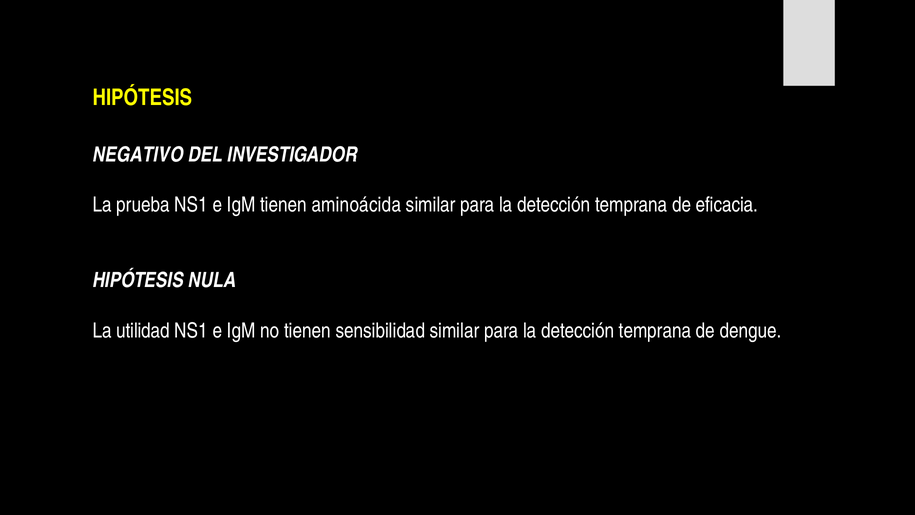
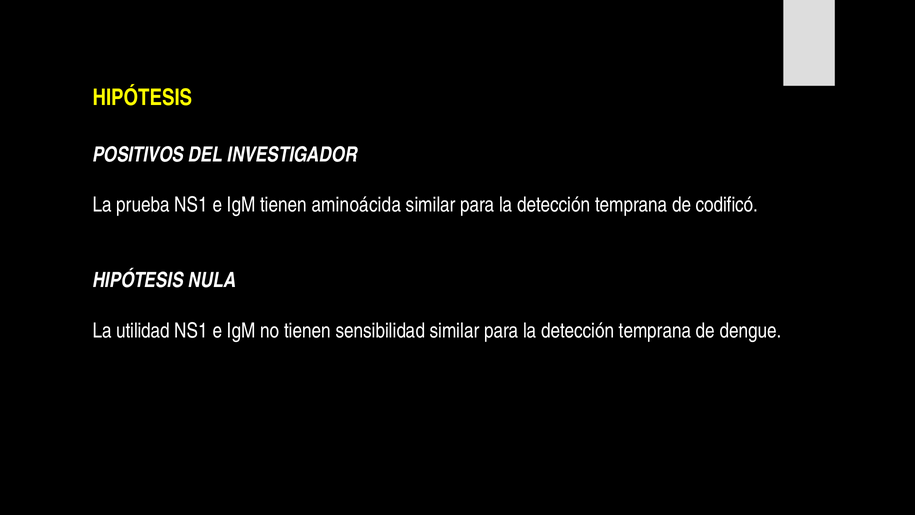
NEGATIVO: NEGATIVO -> POSITIVOS (138, 155)
eficacia: eficacia -> codificó (727, 205)
